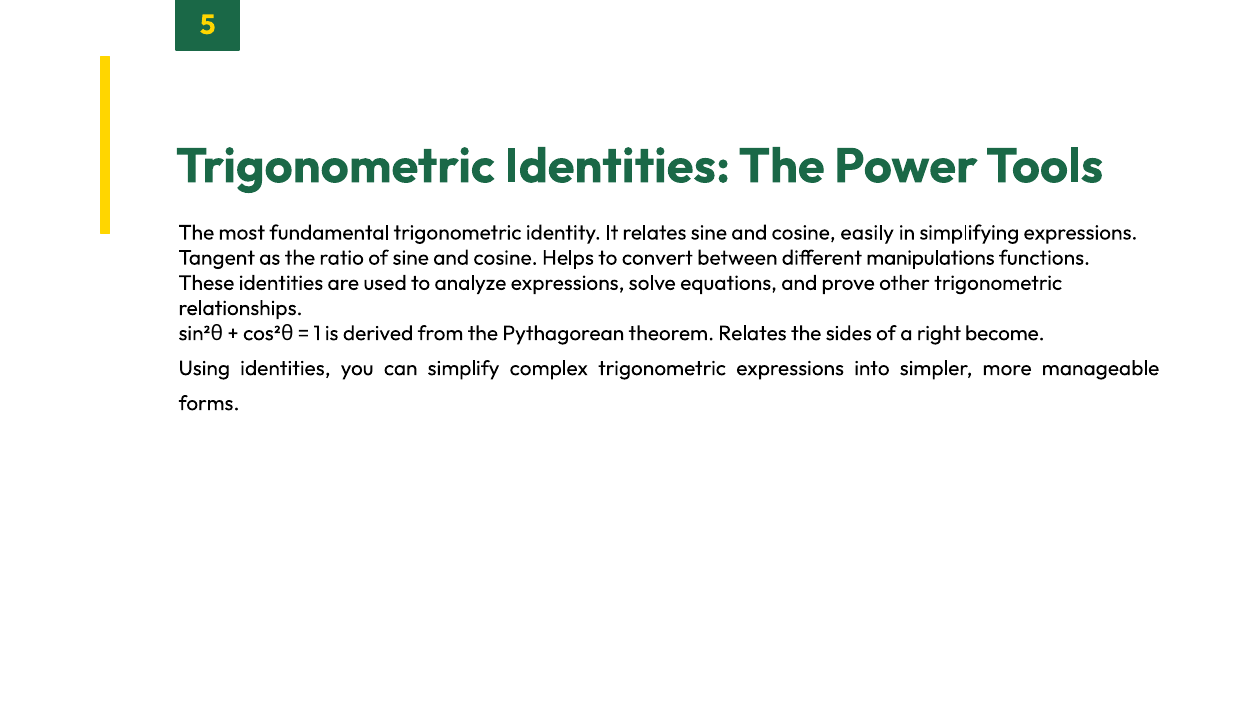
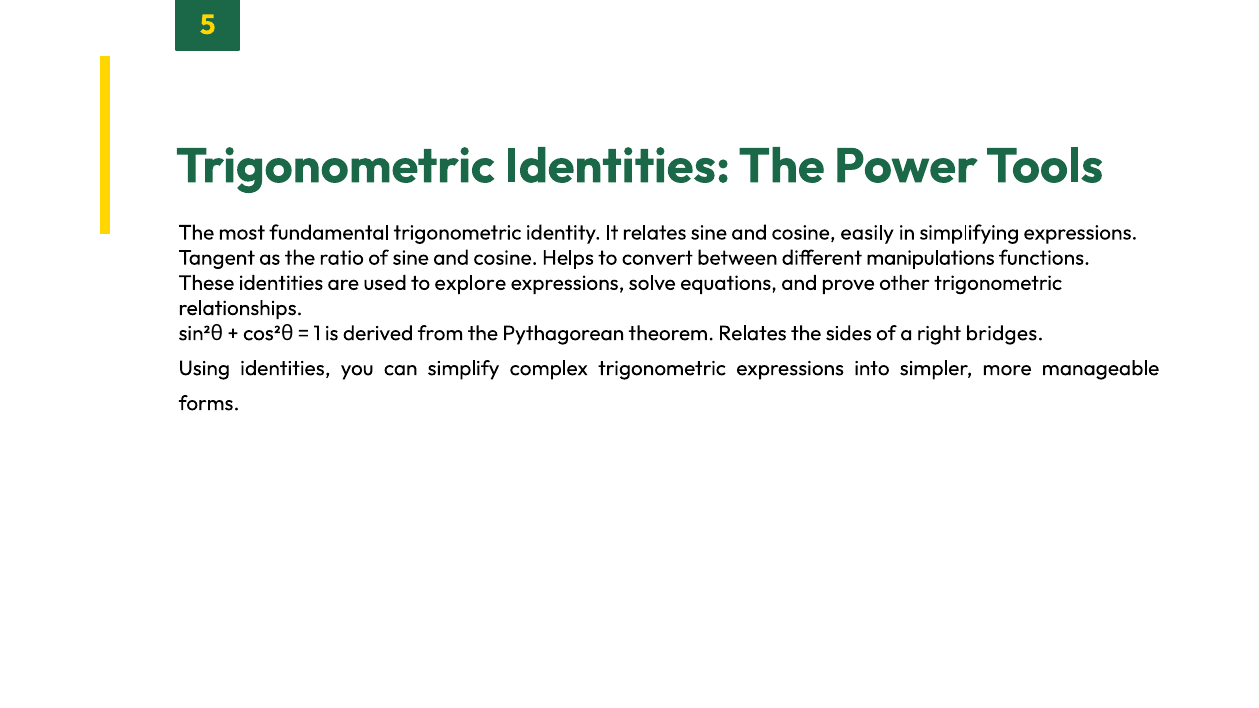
analyze: analyze -> explore (470, 283)
become: become -> bridges (1005, 333)
